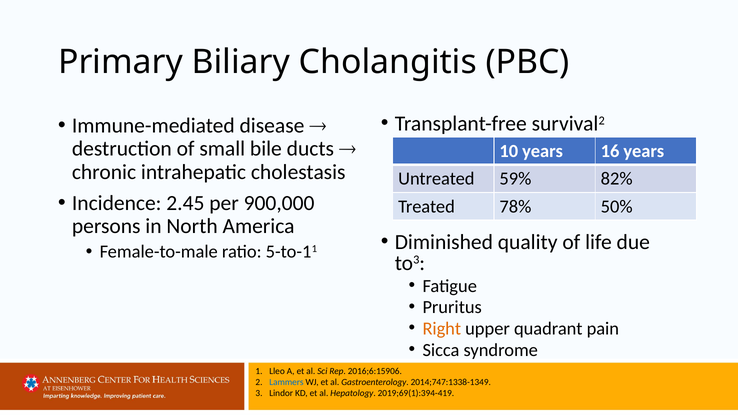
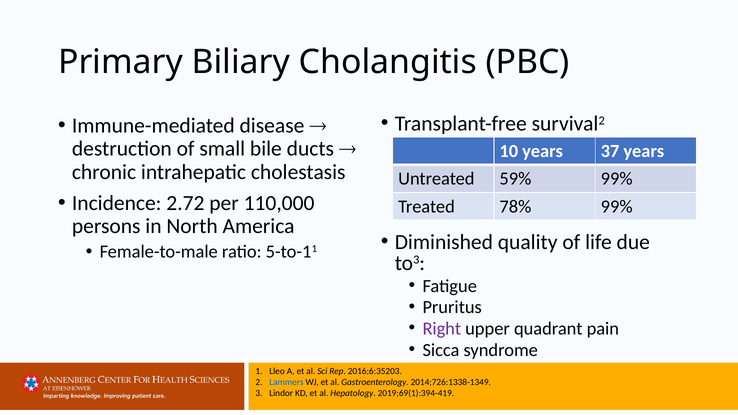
16: 16 -> 37 (610, 151)
59% 82%: 82% -> 99% (617, 179)
2.45: 2.45 -> 2.72 (185, 203)
900,000: 900,000 -> 110,000 (279, 203)
78% 50%: 50% -> 99% (617, 207)
Right colour: orange -> purple (442, 329)
2016;6:15906: 2016;6:15906 -> 2016;6:35203 (375, 371)
2014;747:1338-1349: 2014;747:1338-1349 -> 2014;726:1338-1349 (451, 382)
